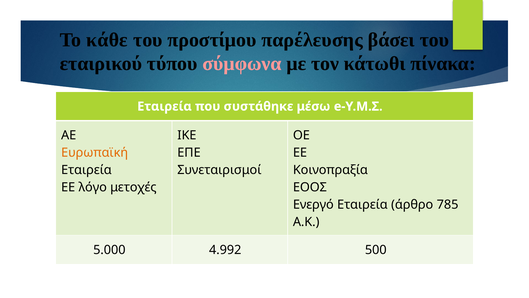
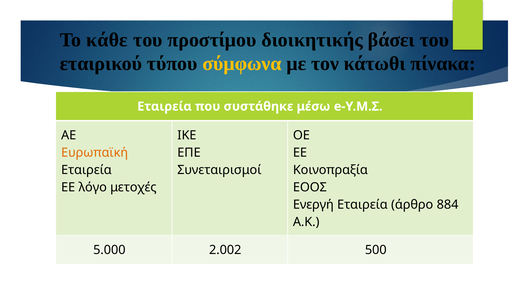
παρέλευσης: παρέλευσης -> διοικητικής (312, 40)
σύμφωνα colour: pink -> yellow (242, 64)
Ενεργό: Ενεργό -> Ενεργή (313, 204)
785: 785 -> 884 (448, 204)
4.992: 4.992 -> 2.002 (225, 249)
